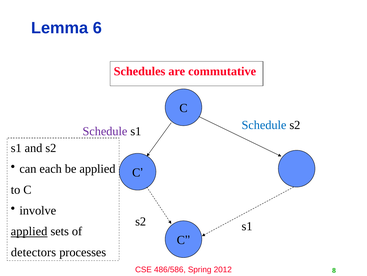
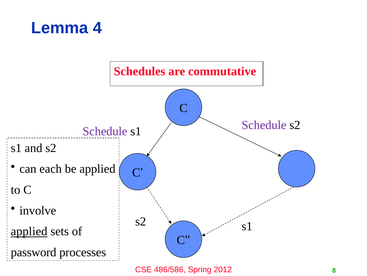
6: 6 -> 4 (97, 28)
Schedule colour: blue -> purple (264, 125)
detectors: detectors -> password (34, 252)
